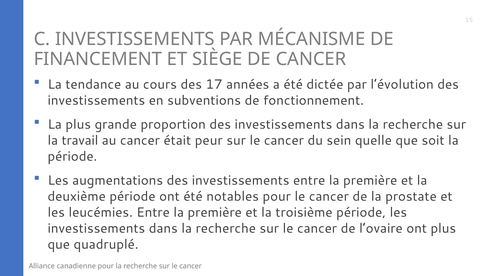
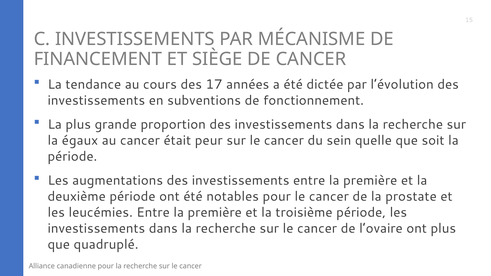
travail: travail -> égaux (80, 141)
